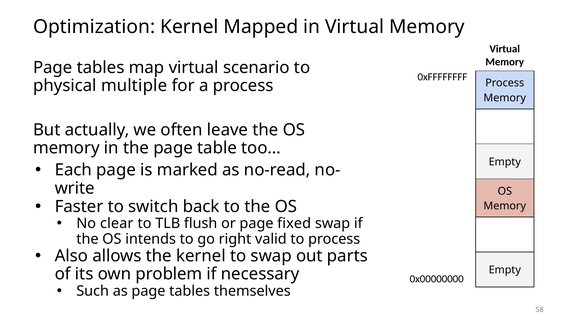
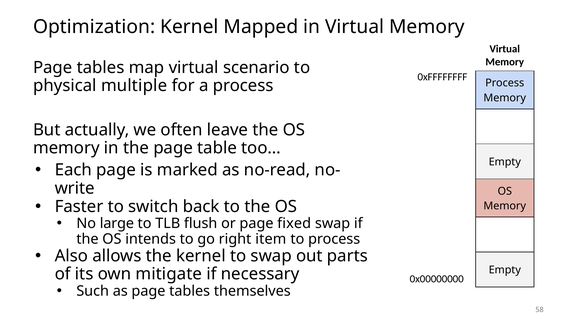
clear: clear -> large (117, 223)
valid: valid -> item (271, 239)
problem: problem -> mitigate (169, 274)
